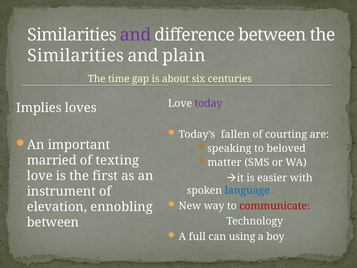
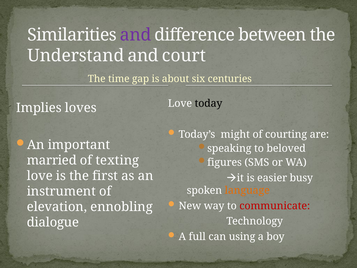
Similarities: Similarities -> Understand (76, 56)
plain: plain -> court (184, 56)
today colour: purple -> black (209, 103)
fallen: fallen -> might (235, 134)
matter: matter -> figures (225, 162)
with: with -> busy (301, 178)
language colour: blue -> orange (247, 190)
between: between -> dialogue (53, 222)
